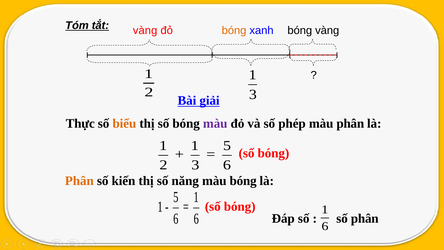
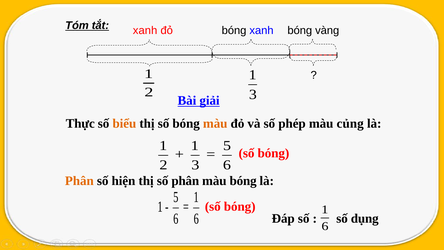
tắt vàng: vàng -> xanh (145, 31)
bóng colour: orange -> black (234, 31)
màu colour: purple -> orange (215, 124)
màu phân: phân -> củng (350, 124)
kiến: kiến -> hiện (123, 181)
số năng: năng -> phân (185, 181)
số phân: phân -> dụng (365, 218)
